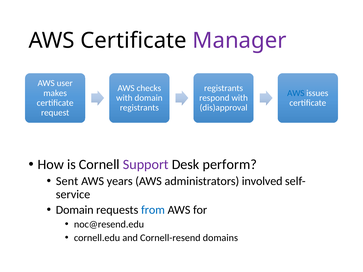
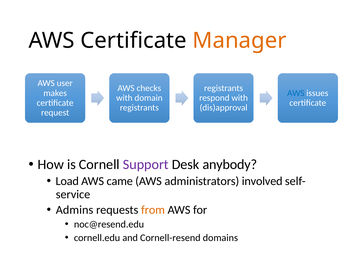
Manager colour: purple -> orange (239, 41)
perform: perform -> anybody (230, 165)
Sent: Sent -> Load (67, 181)
years: years -> came (120, 181)
Domain: Domain -> Admins (75, 210)
from colour: blue -> orange (153, 210)
